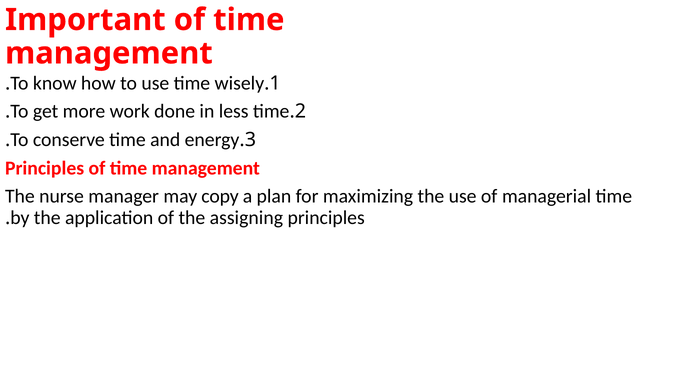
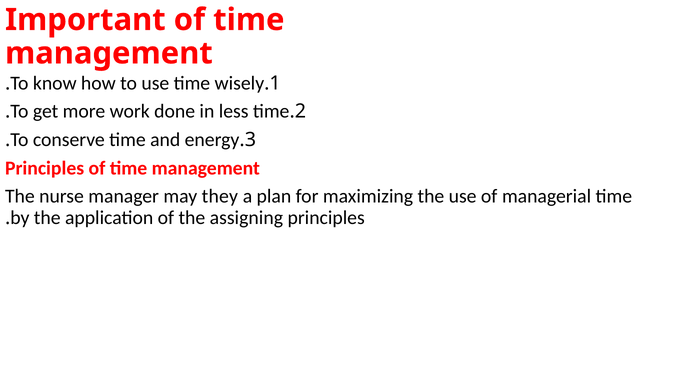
copy: copy -> they (220, 197)
